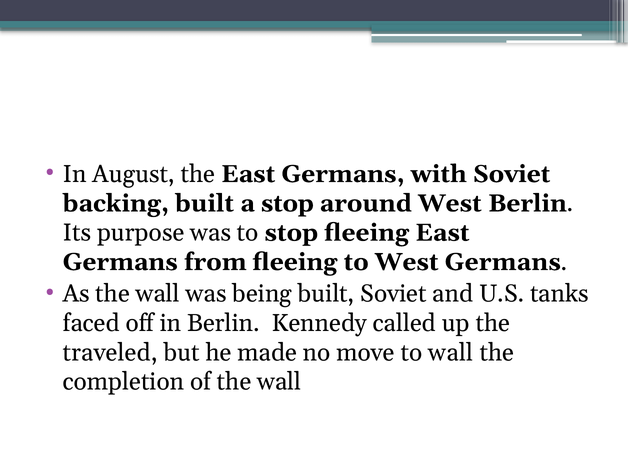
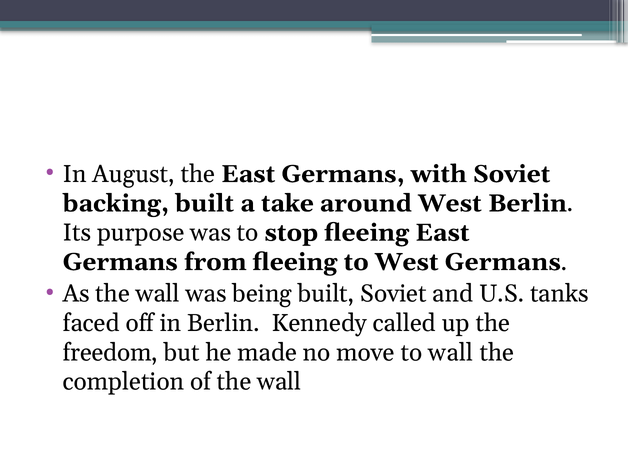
a stop: stop -> take (287, 203)
traveled: traveled -> freedom (110, 353)
